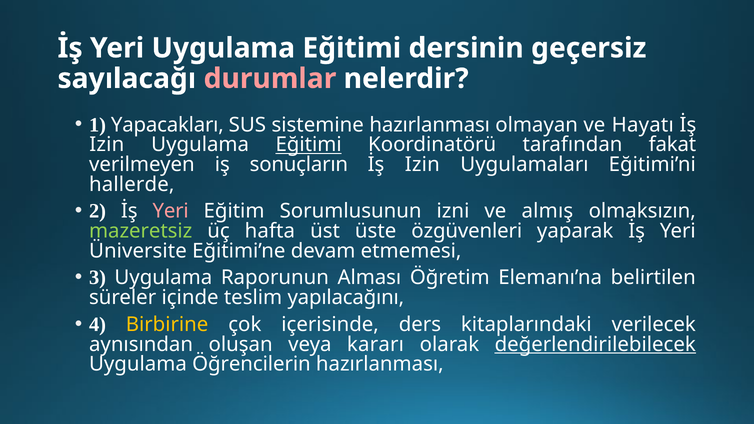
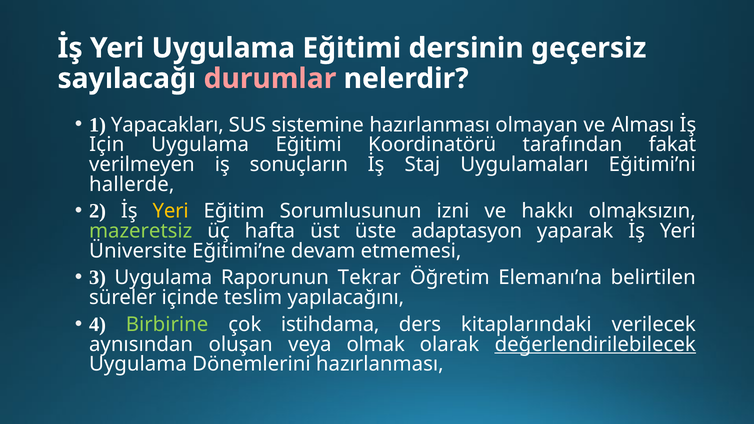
Hayatı: Hayatı -> Alması (643, 125)
Izin: Izin -> Için (107, 145)
Eğitimi underline: present -> none (309, 145)
Izin: Izin -> Staj (422, 165)
Yeri colour: pink -> yellow (171, 211)
almış: almış -> hakkı (547, 211)
özgüvenleri: özgüvenleri -> adaptasyon (467, 231)
Alması: Alması -> Tekrar (369, 278)
Birbirine colour: yellow -> light green (167, 325)
içerisinde: içerisinde -> istihdama (330, 325)
kararı: kararı -> olmak (376, 344)
Öğrencilerin: Öğrencilerin -> Dönemlerini (251, 364)
